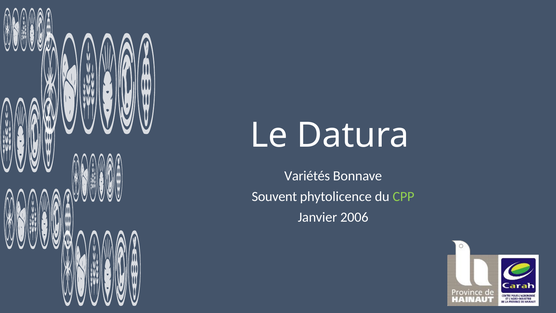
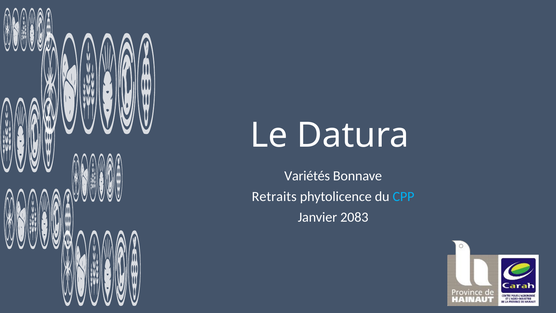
Souvent: Souvent -> Retraits (274, 196)
CPP colour: light green -> light blue (403, 196)
2006: 2006 -> 2083 (354, 217)
